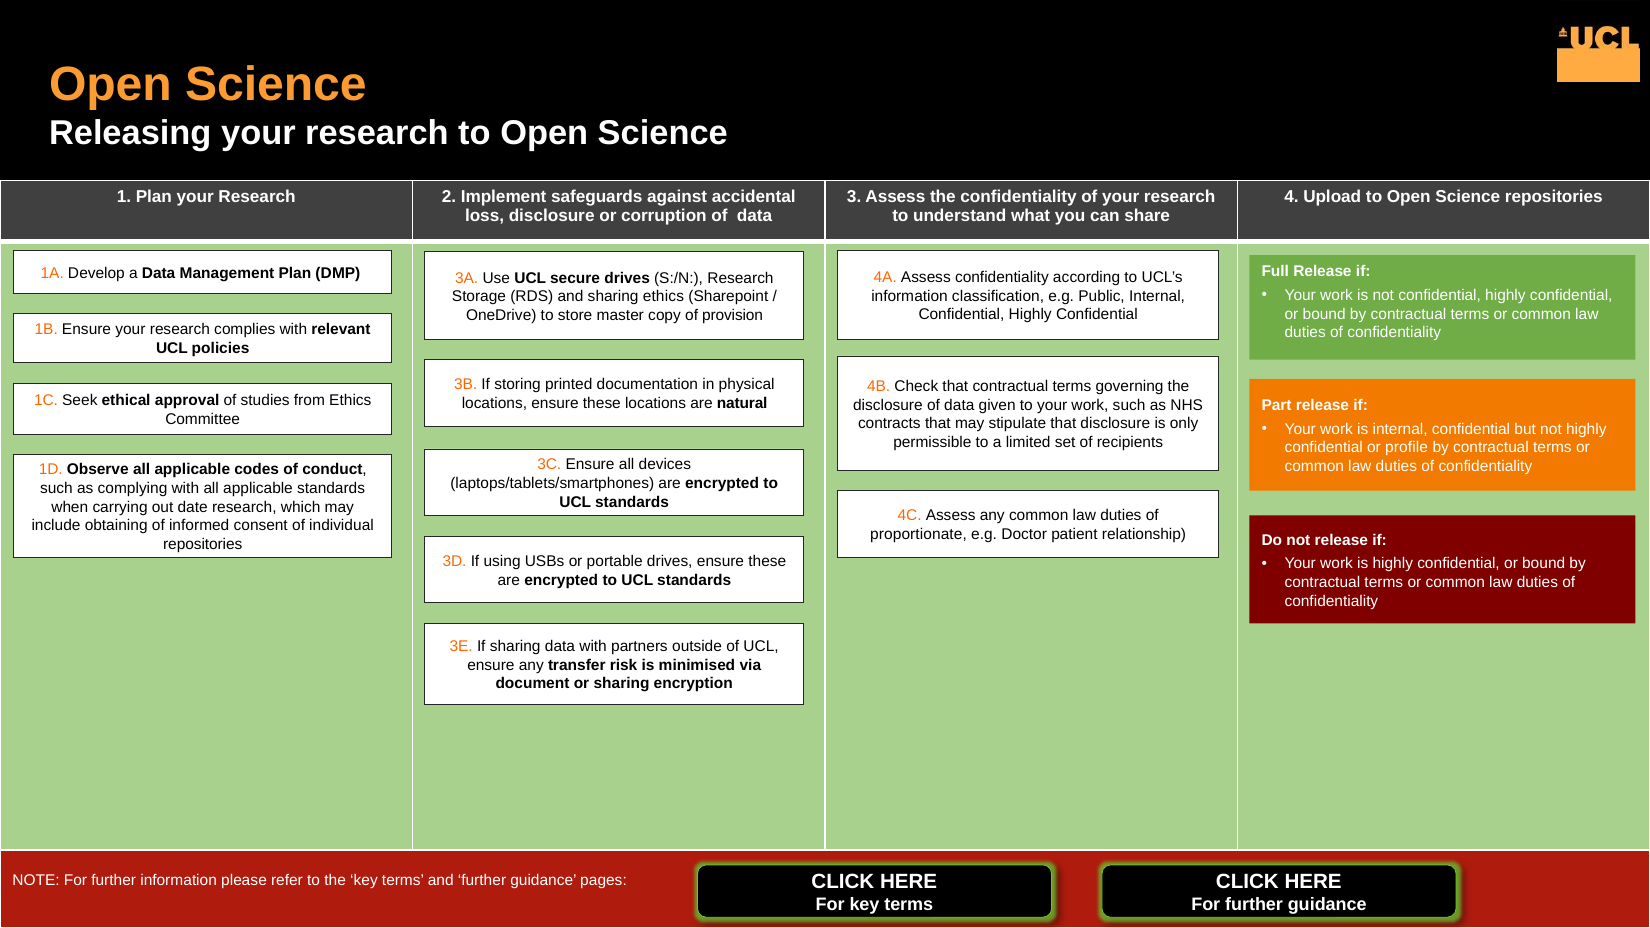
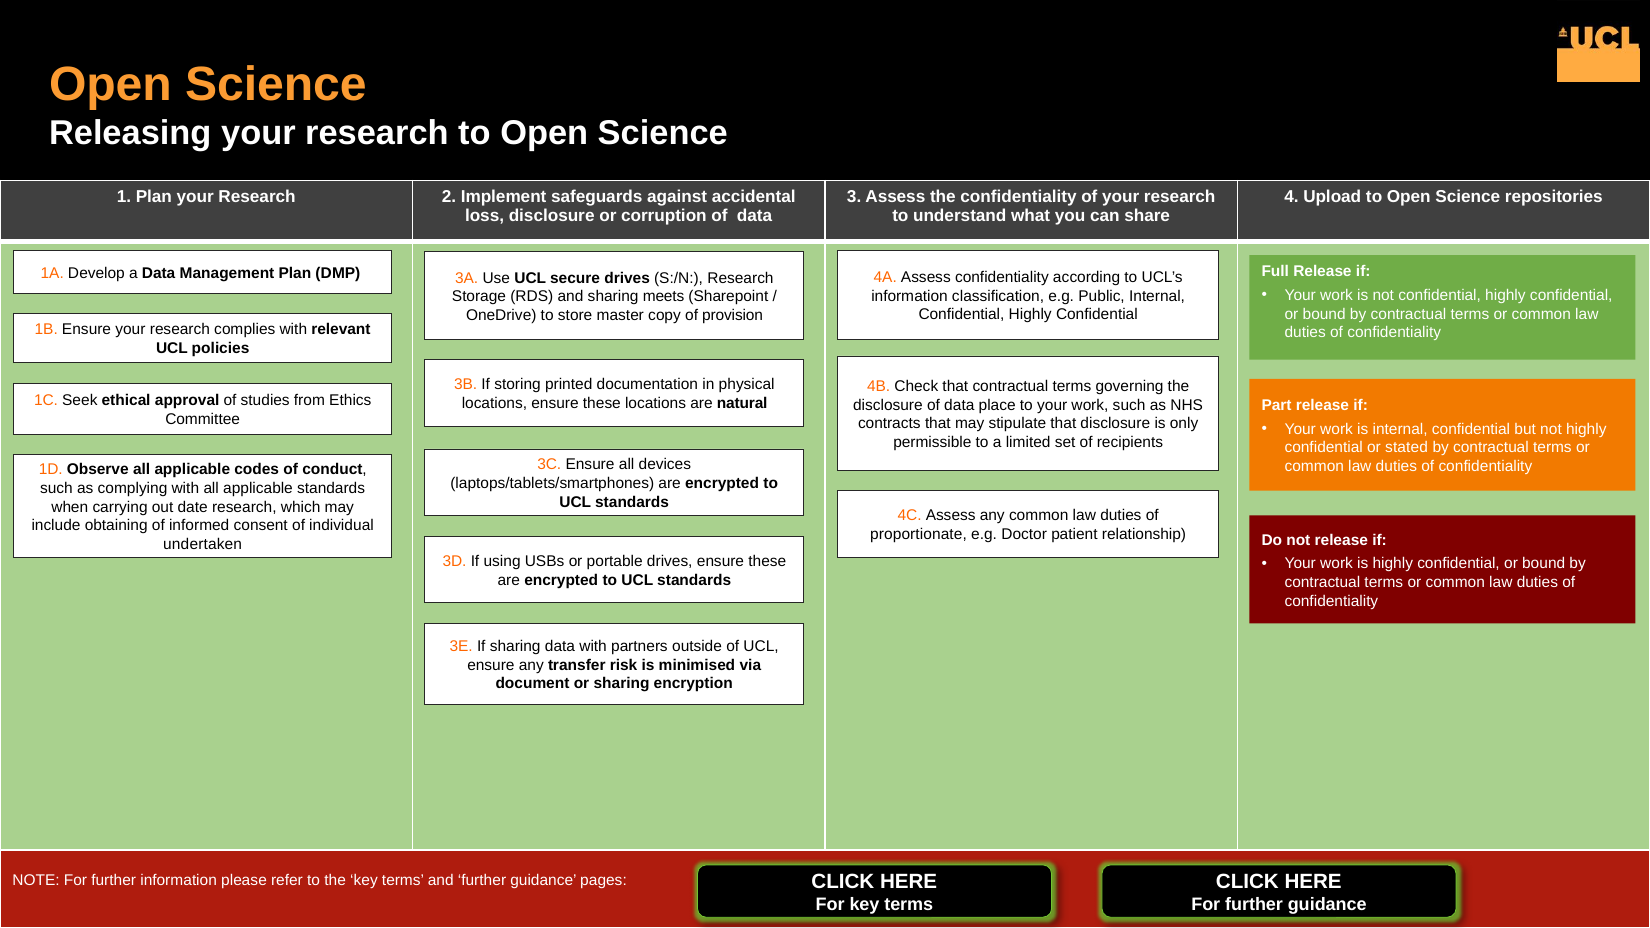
sharing ethics: ethics -> meets (664, 297)
given: given -> place (997, 405)
profile: profile -> stated (1407, 448)
repositories: repositories -> undertaken (203, 544)
